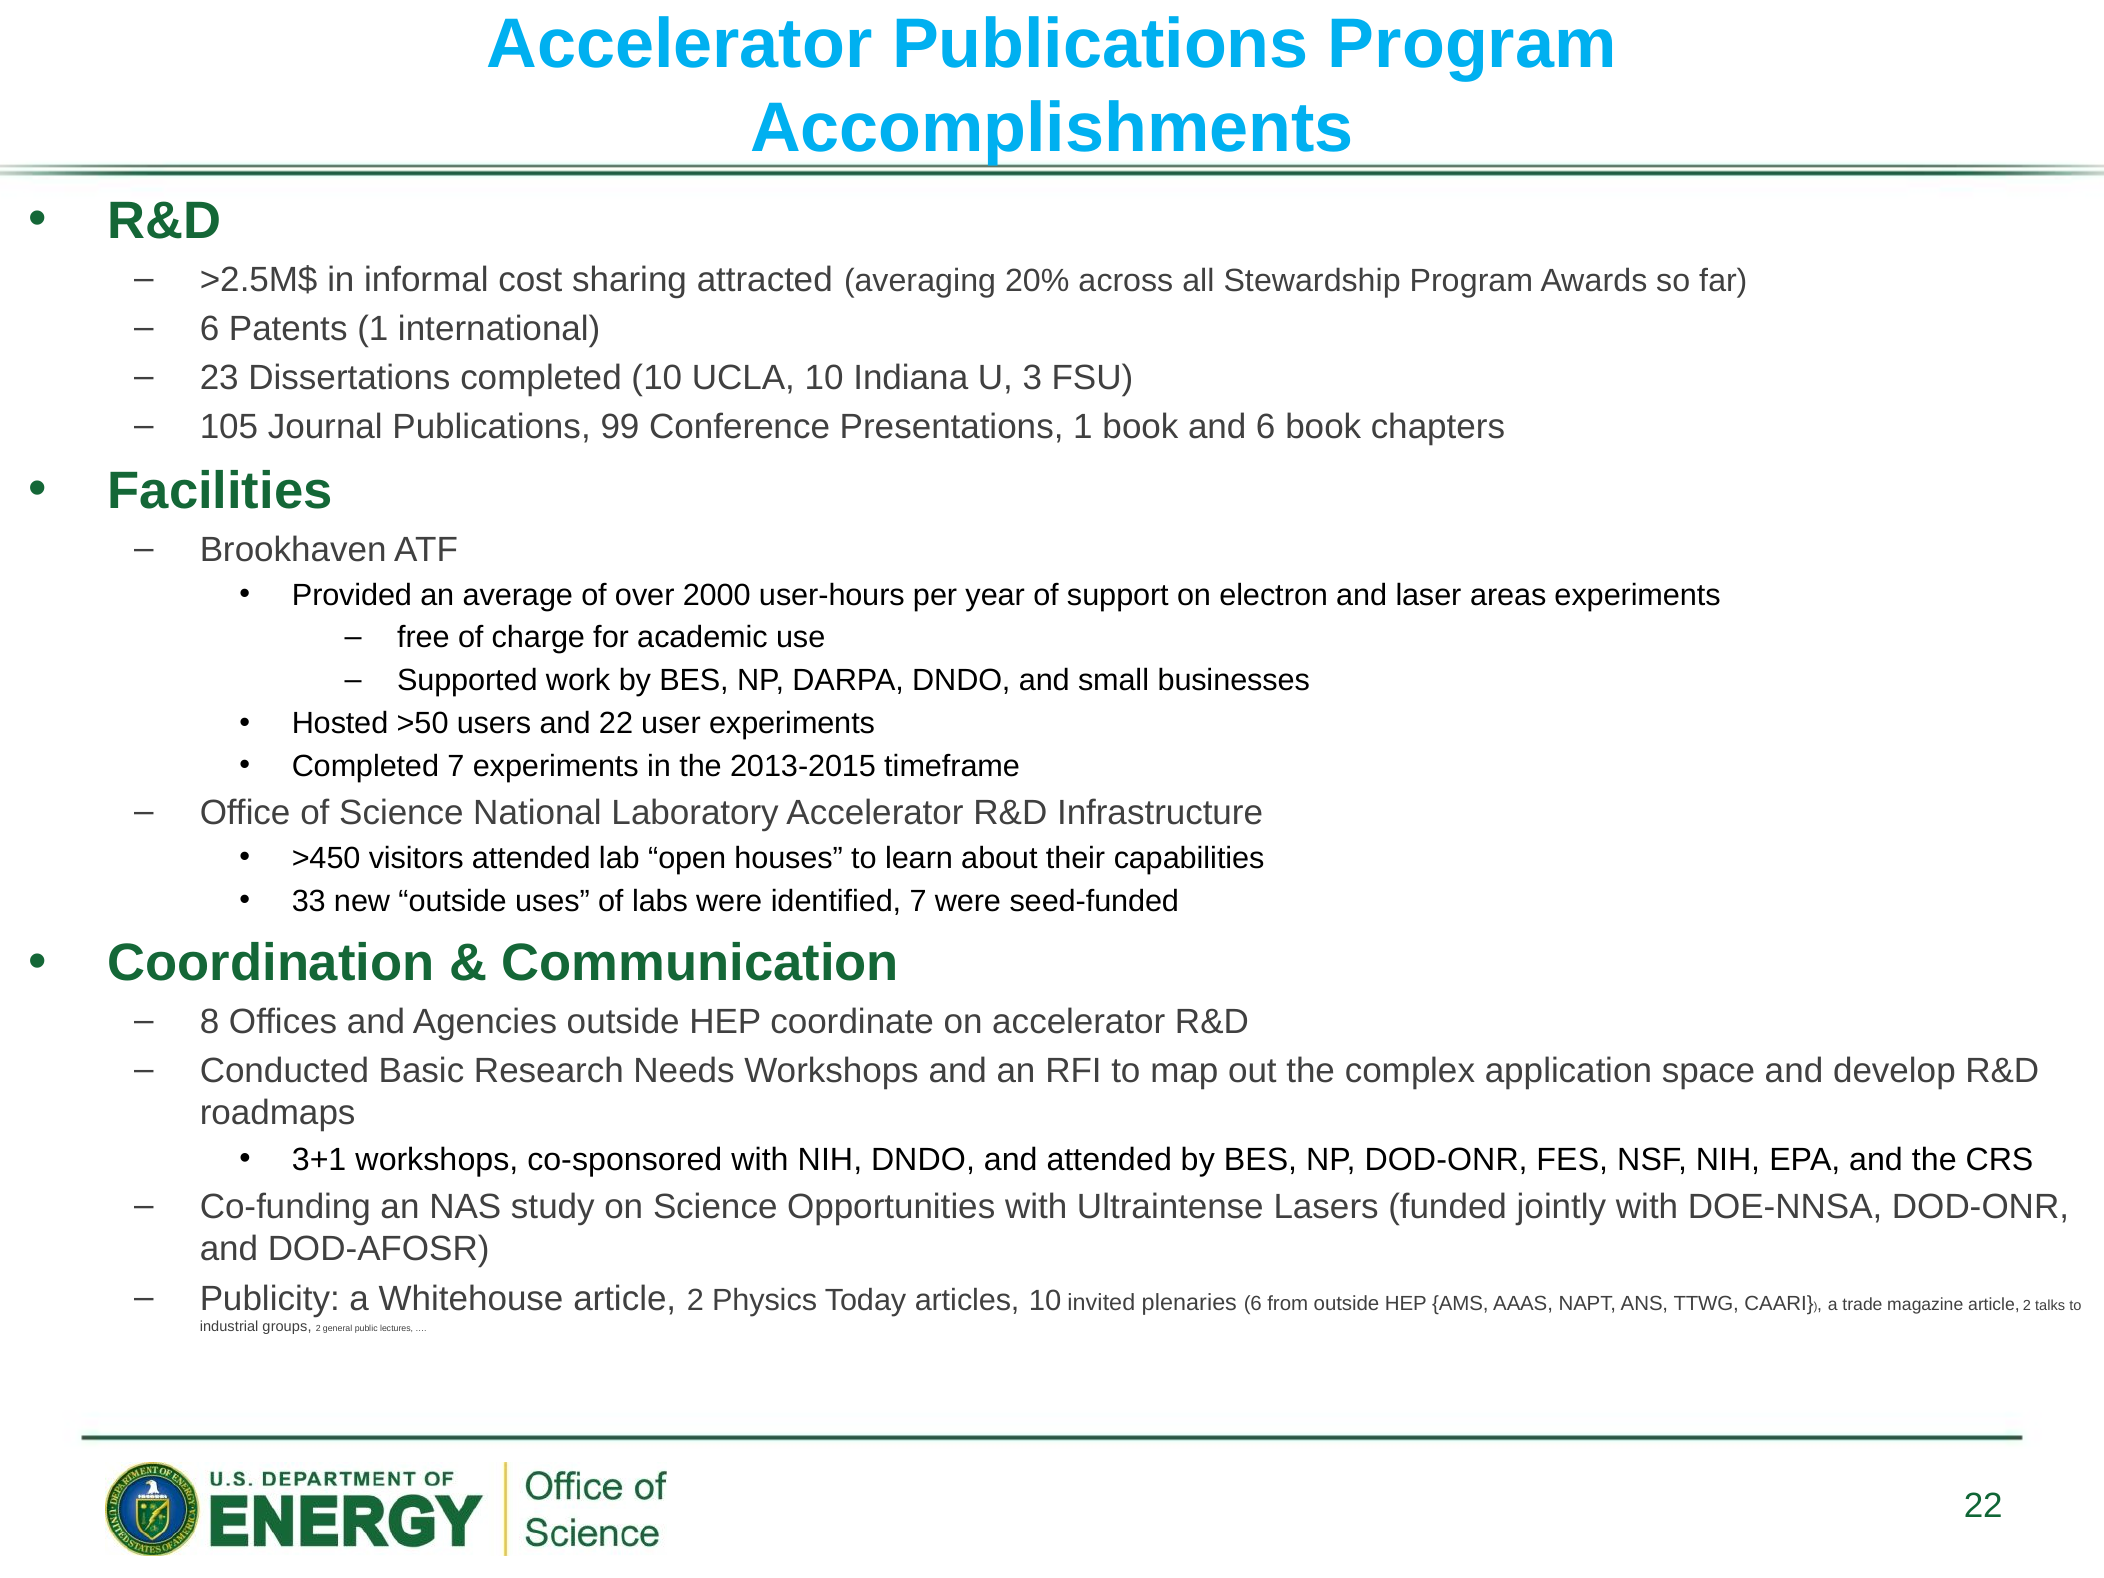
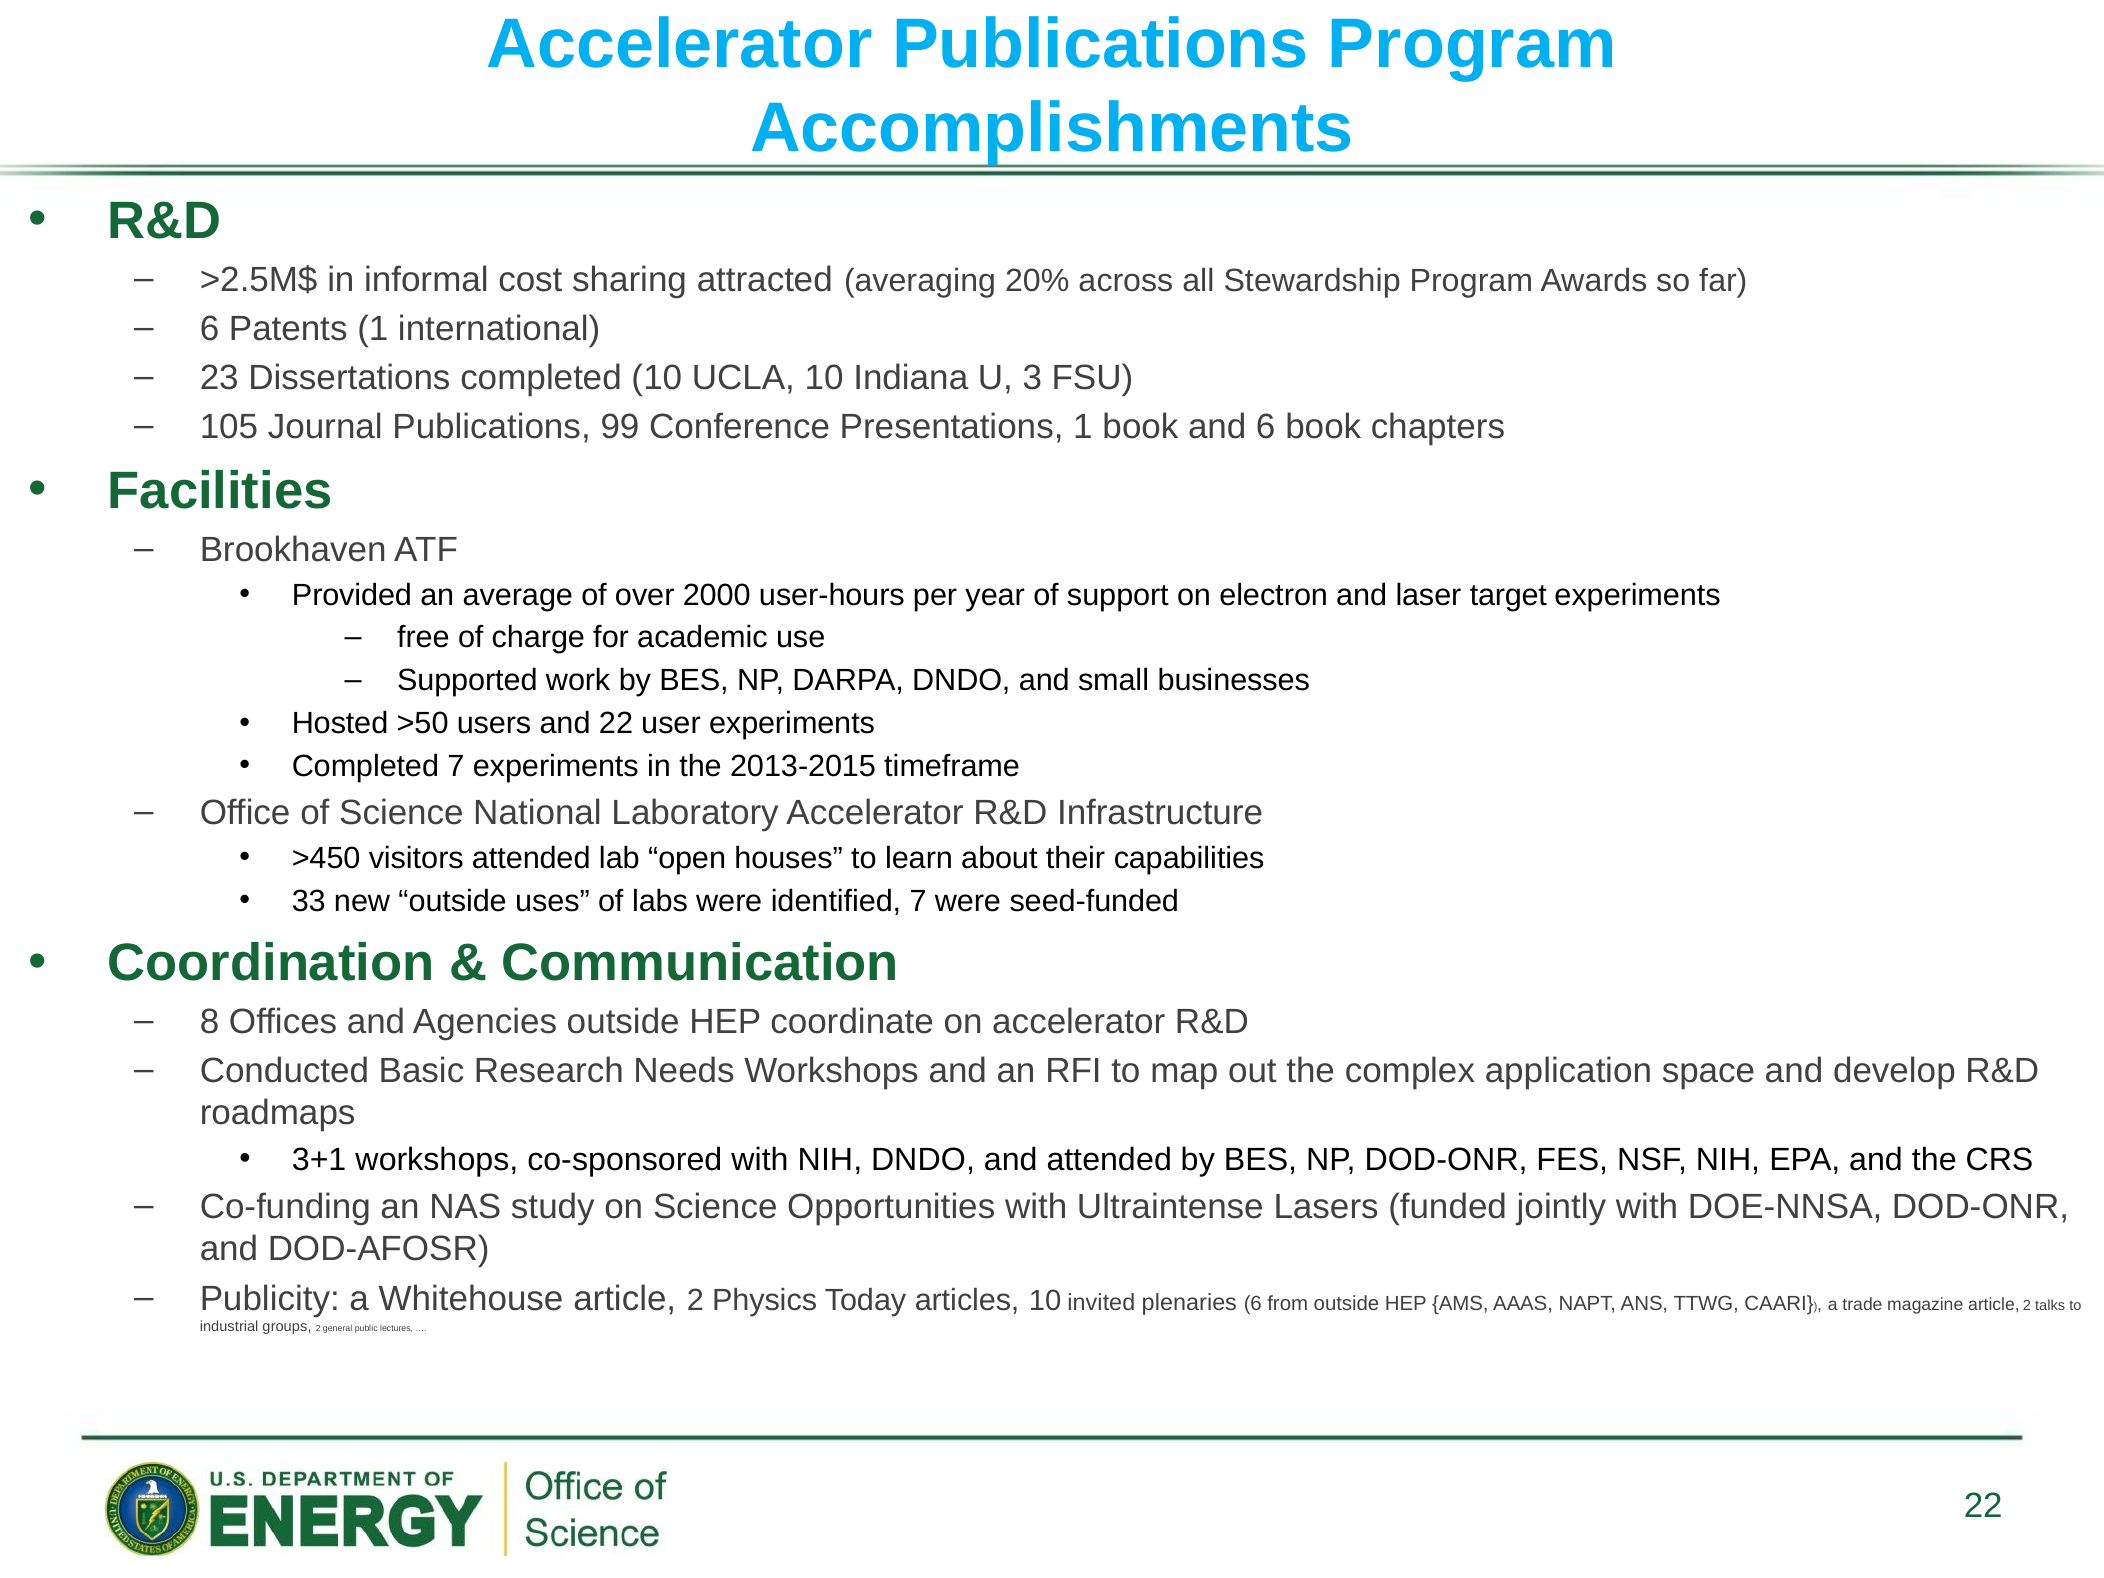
areas: areas -> target (1508, 595)
